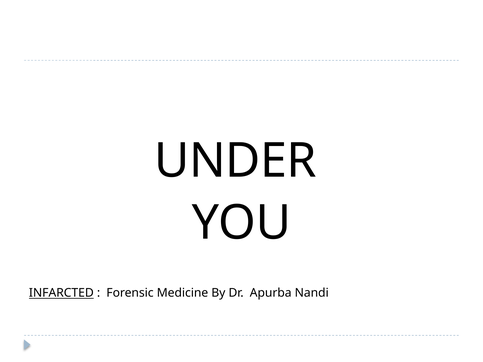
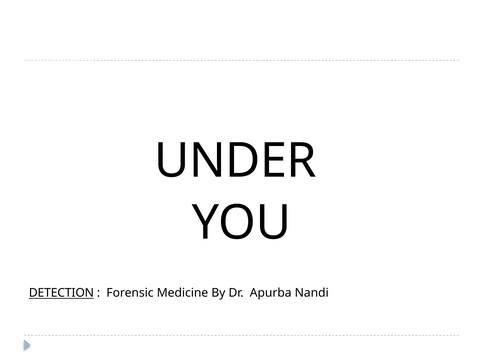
INFARCTED: INFARCTED -> DETECTION (61, 293)
